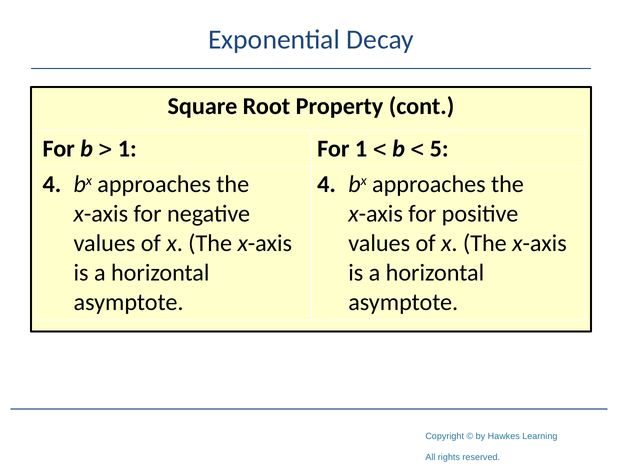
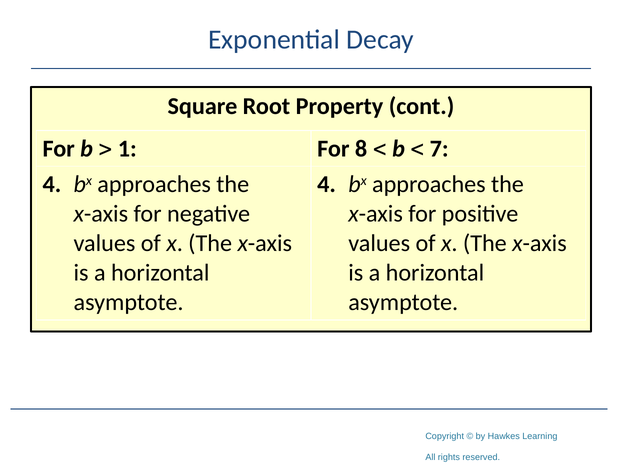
For 1: 1 -> 8 (361, 149)
5: 5 -> 7 (439, 149)
